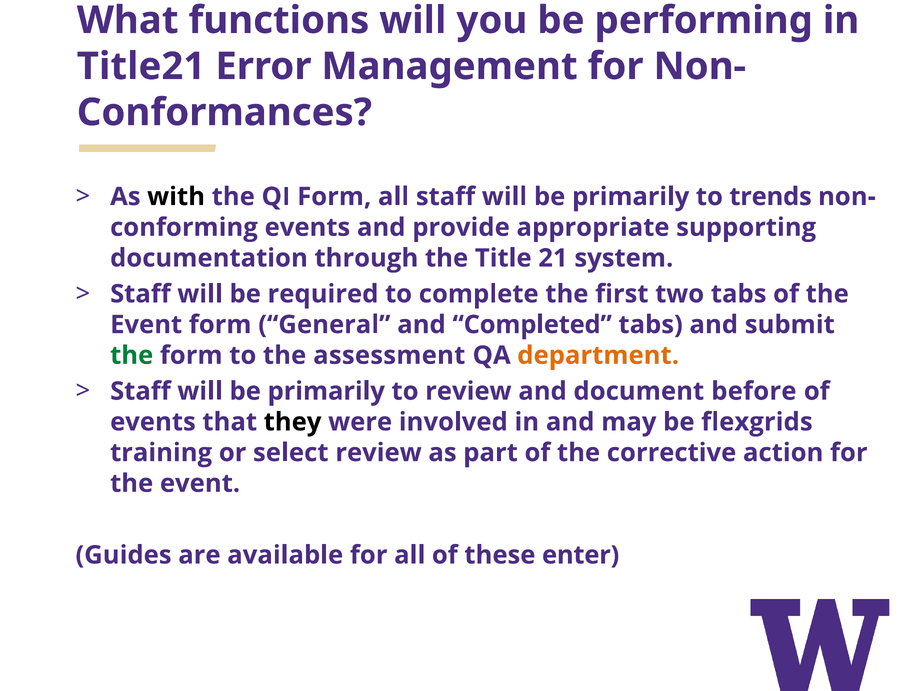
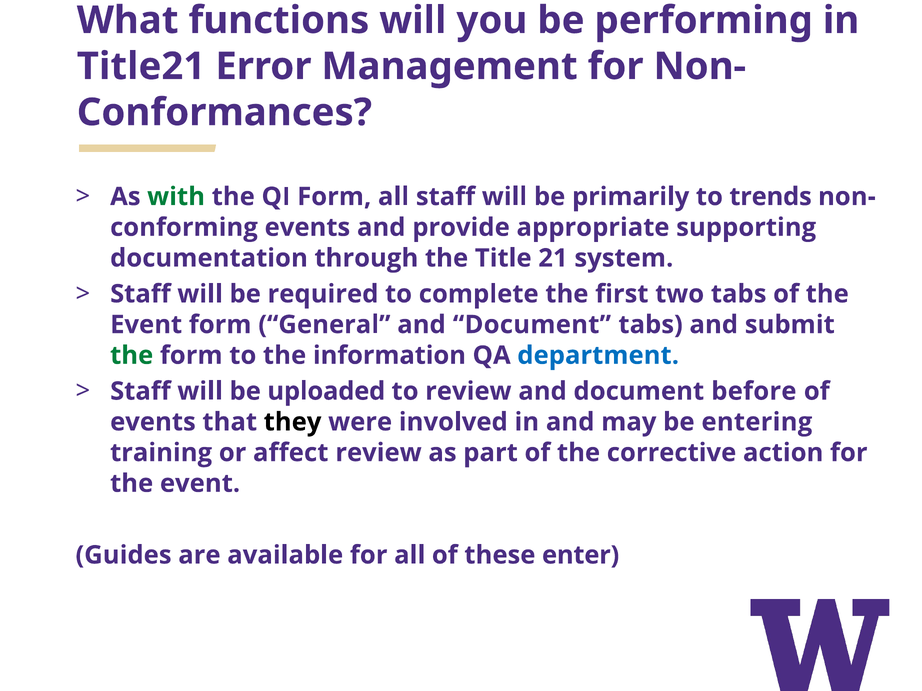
with colour: black -> green (176, 197)
General and Completed: Completed -> Document (532, 325)
assessment: assessment -> information (389, 356)
department colour: orange -> blue (598, 356)
primarily: primarily -> uploaded (326, 392)
flexgrids: flexgrids -> entering (757, 422)
select: select -> affect (291, 453)
